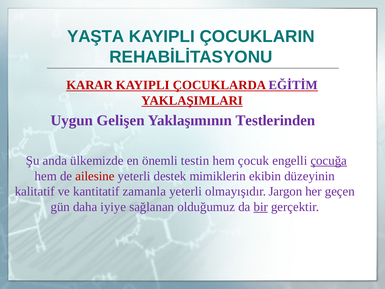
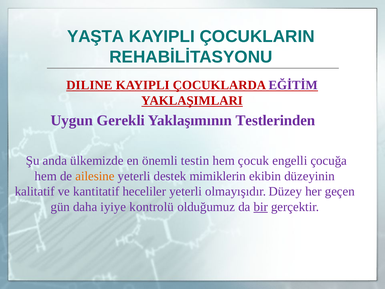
KARAR: KARAR -> DILINE (89, 85)
Gelişen: Gelişen -> Gerekli (121, 120)
çocuğa underline: present -> none (329, 160)
ailesine colour: red -> orange (95, 176)
zamanla: zamanla -> heceliler (144, 191)
Jargon: Jargon -> Düzey (285, 191)
sağlanan: sağlanan -> kontrolü (152, 207)
